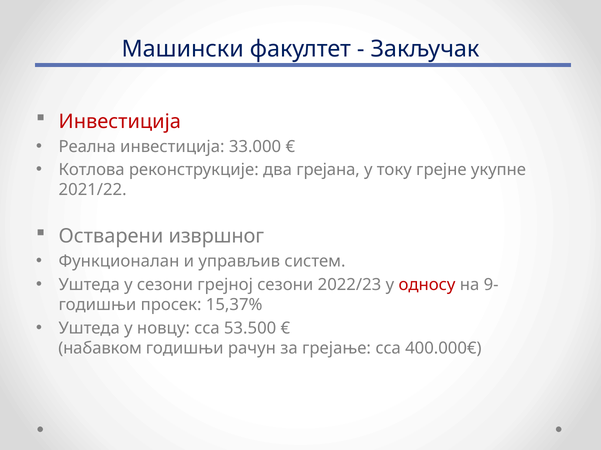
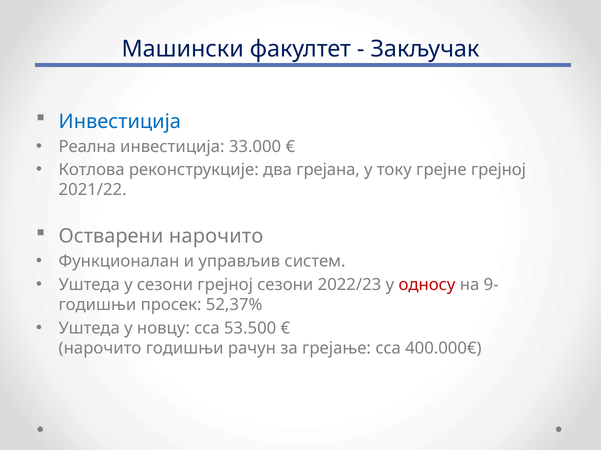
Инвестиција colour: red -> blue (120, 122)
грејне укупне: укупне -> грејној (498, 170)
Остварени извршног: извршног -> нарочито (216, 237)
15,37%: 15,37% -> 52,37% (234, 305)
набавком: набавком -> нарочито (100, 349)
